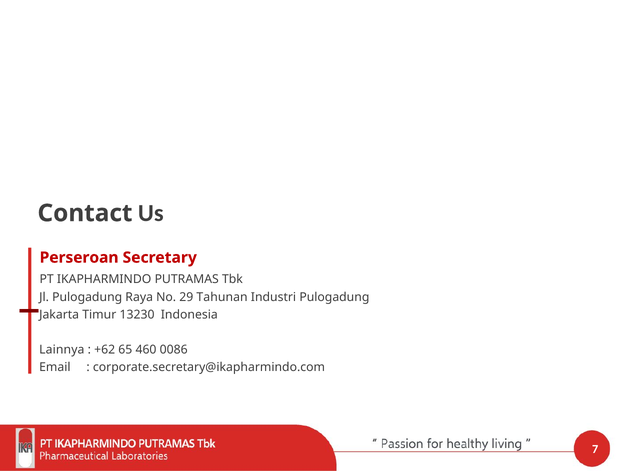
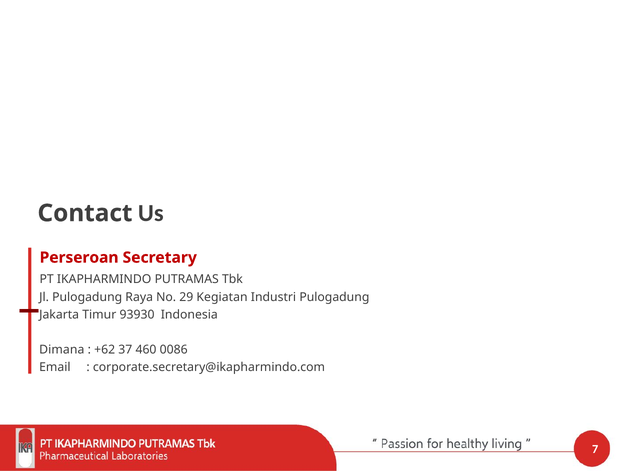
Tahunan: Tahunan -> Kegiatan (222, 297)
13230: 13230 -> 93930 (137, 315)
Lainnya: Lainnya -> Dimana (62, 350)
65: 65 -> 37 (125, 350)
